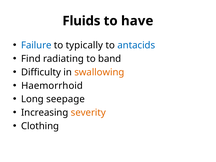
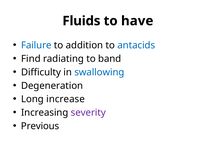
typically: typically -> addition (84, 45)
swallowing colour: orange -> blue (99, 72)
Haemorrhoid: Haemorrhoid -> Degeneration (52, 86)
seepage: seepage -> increase (66, 99)
severity colour: orange -> purple (88, 113)
Clothing: Clothing -> Previous (40, 126)
